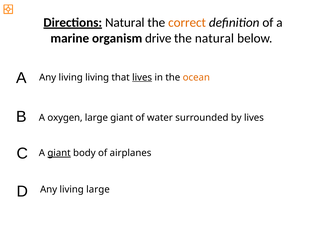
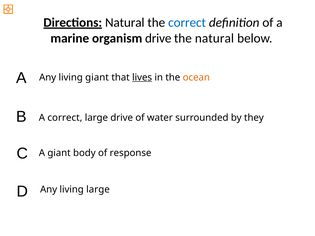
correct colour: orange -> blue (187, 23)
living living: living -> giant (97, 77)
A oxygen: oxygen -> correct (65, 118)
large giant: giant -> drive (122, 118)
by lives: lives -> they (254, 118)
giant underline: present -> none (59, 153)
airplanes: airplanes -> response (131, 153)
